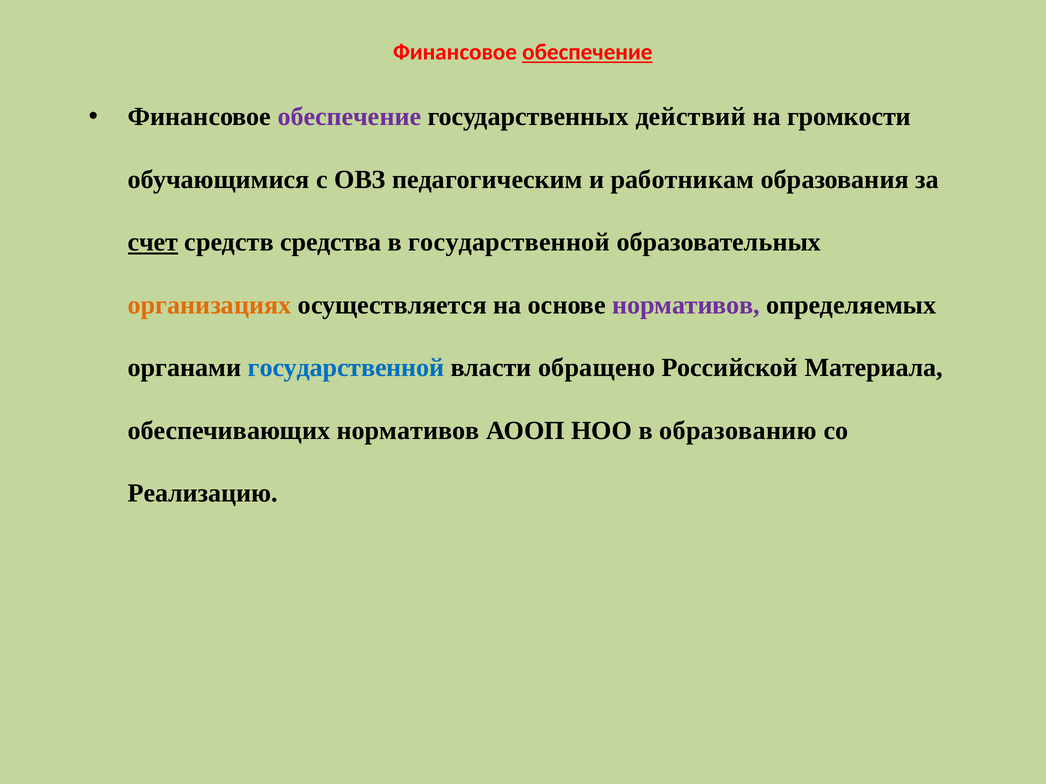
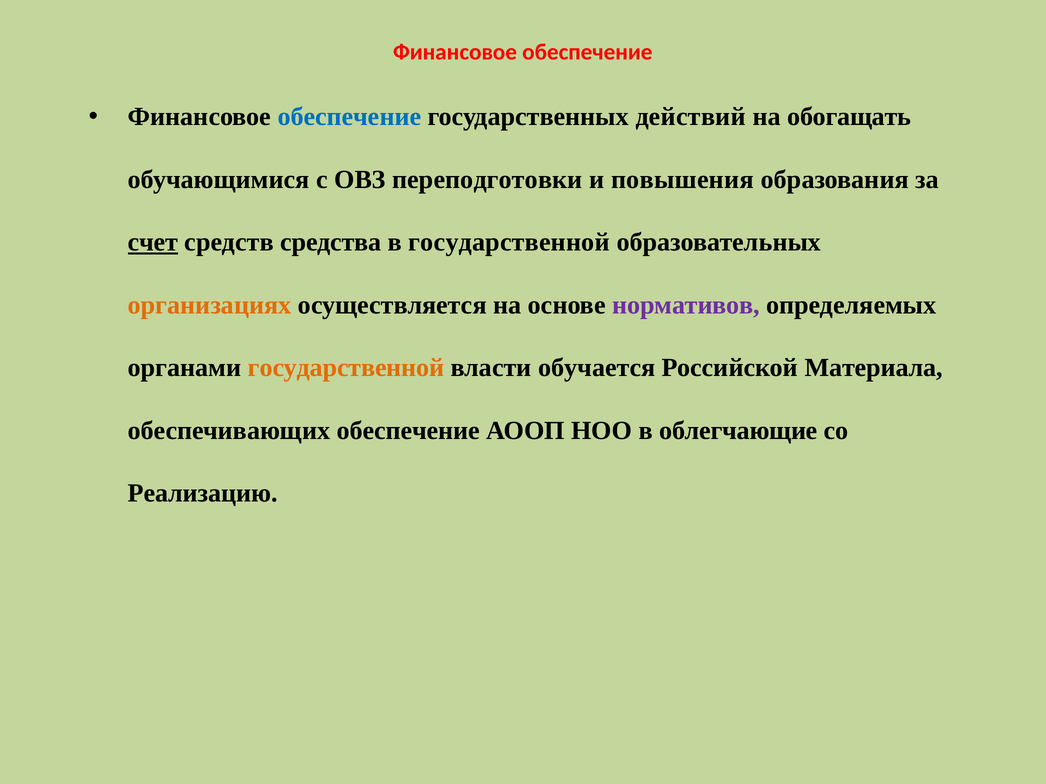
обеспечение underline: present -> none (587, 52)
обеспечение colour: purple -> blue (349, 117)
громкости: громкости -> обогащать (849, 117)
педагогическим: педагогическим -> переподготовки (487, 180)
работникам: работникам -> повышения (682, 180)
государственной colour: blue -> orange (346, 368)
обращено: обращено -> обучается (597, 368)
обеспечивающих нормативов: нормативов -> обеспечение (408, 431)
образованию: образованию -> облегчающие (738, 431)
